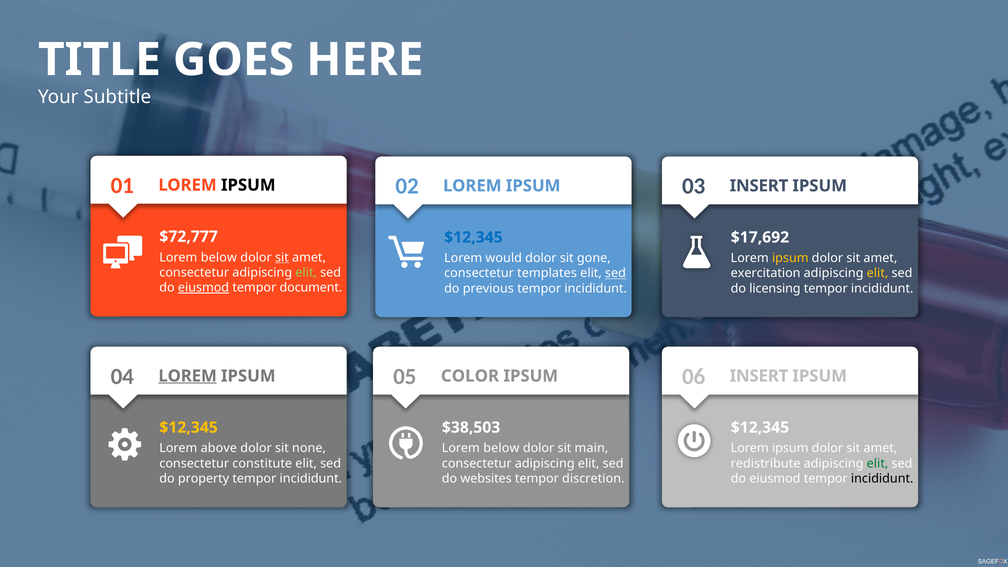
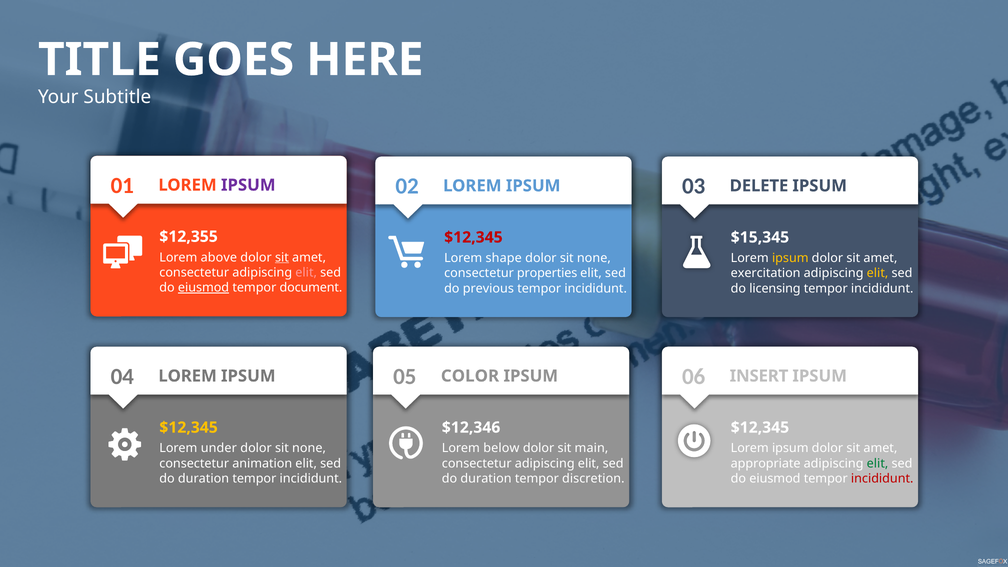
IPSUM colour: black -> purple (248, 185)
03 INSERT: INSERT -> DELETE (759, 186)
$72,777: $72,777 -> $12,355 (189, 237)
$12,345 colour: blue -> red (473, 237)
$17,692: $17,692 -> $15,345 (760, 237)
below: below -> above (219, 257)
would: would -> shape (504, 258)
gone: gone -> none (594, 258)
elit colour: light green -> pink (306, 273)
templates: templates -> properties (547, 273)
sed underline: present -> none (615, 273)
LOREM underline: present -> none (188, 376)
$38,503: $38,503 -> $12,346 (471, 428)
above: above -> under (219, 448)
constitute: constitute -> animation (262, 463)
redistribute: redistribute -> appropriate (766, 463)
property: property -> duration (204, 479)
websites: websites -> duration (486, 479)
incididunt colour: black -> red (882, 479)
